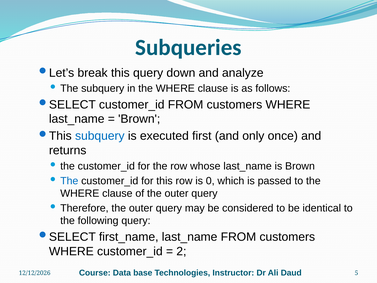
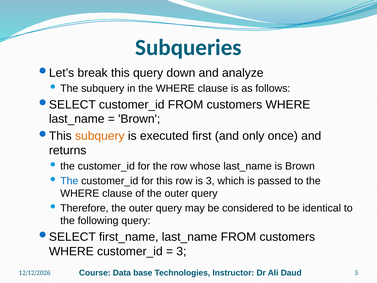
subquery colour: blue -> orange (100, 136)
is 0: 0 -> 3 (210, 181)
2: 2 -> 3 (181, 251)
